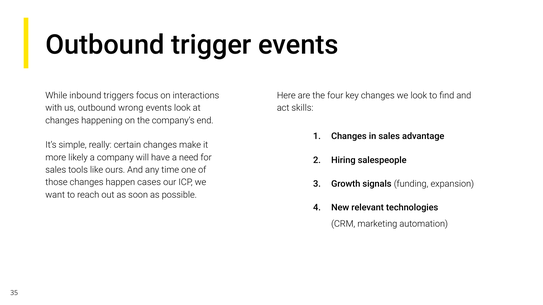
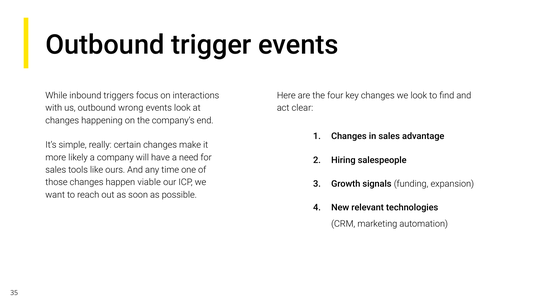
skills: skills -> clear (302, 108)
cases: cases -> viable (149, 183)
